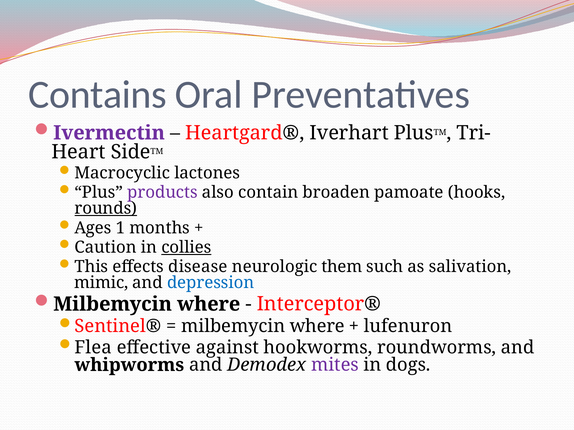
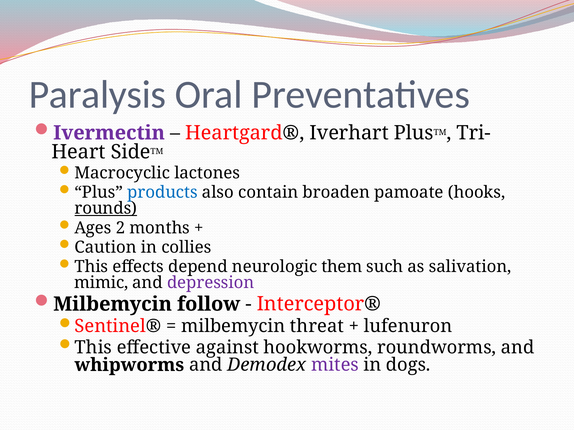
Contains: Contains -> Paralysis (97, 95)
products colour: purple -> blue (162, 193)
1: 1 -> 2 (121, 228)
collies underline: present -> none (186, 248)
disease: disease -> depend (198, 267)
depression colour: blue -> purple (211, 283)
where: where -> follow (209, 304)
where: where -> threat (317, 327)
Flea: Flea -> This (93, 348)
